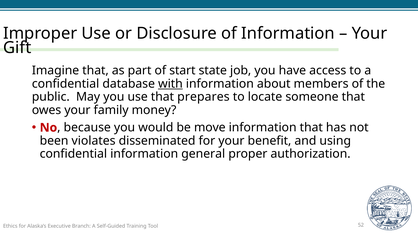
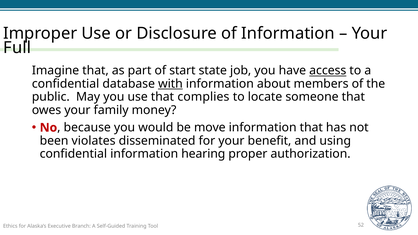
Gift: Gift -> Full (17, 48)
access underline: none -> present (328, 71)
prepares: prepares -> complies (203, 97)
general: general -> hearing (203, 154)
